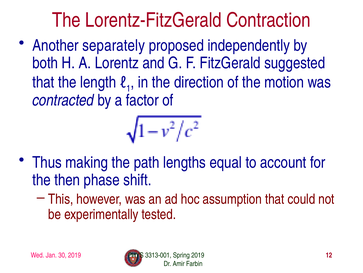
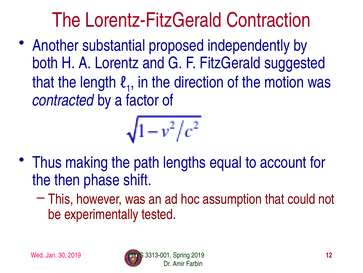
separately: separately -> substantial (114, 45)
